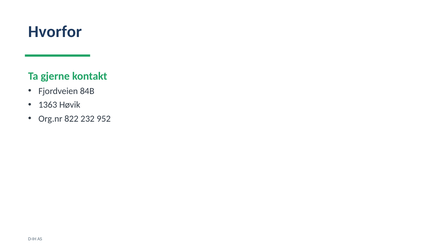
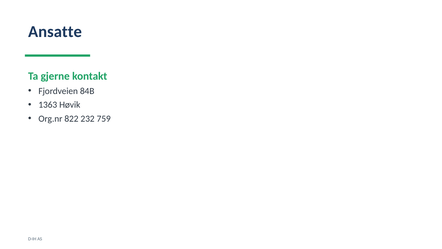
Hvorfor: Hvorfor -> Ansatte (55, 32)
952: 952 -> 759 (104, 119)
